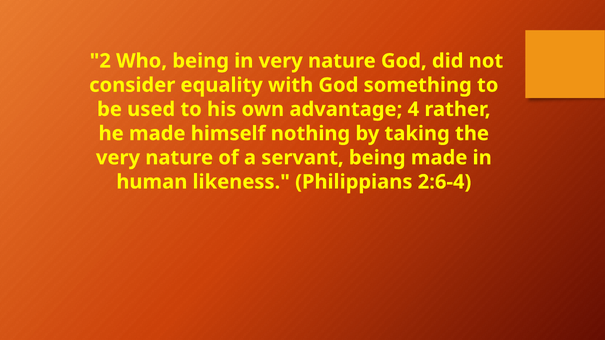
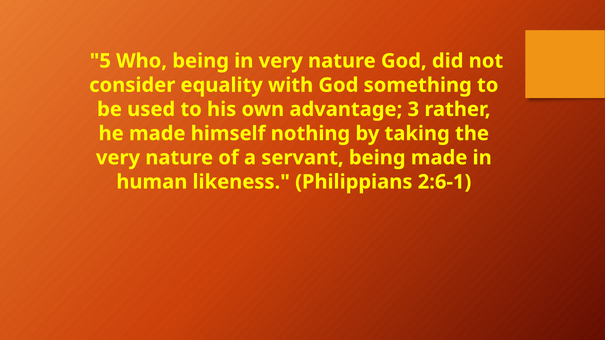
2: 2 -> 5 (100, 61)
4: 4 -> 3 (413, 109)
2:6-4: 2:6-4 -> 2:6-1 (445, 182)
